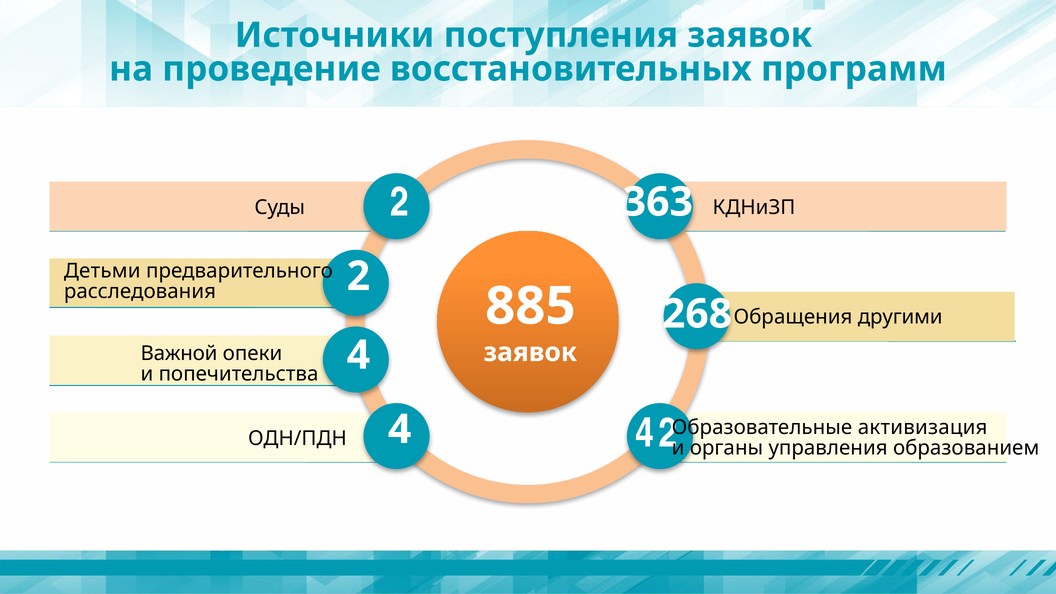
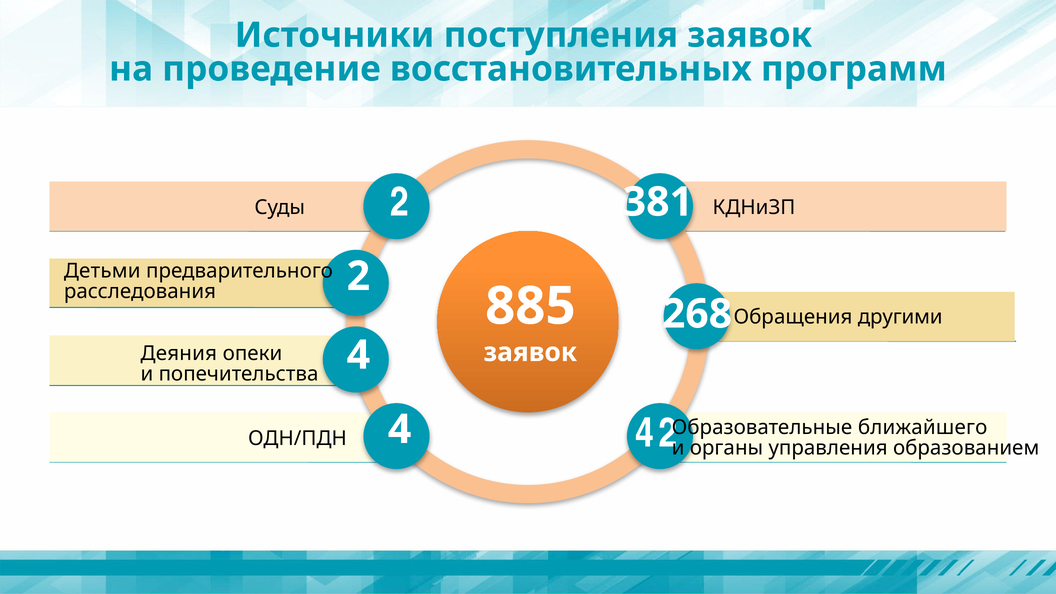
363: 363 -> 381 (658, 202)
Важной: Важной -> Деяния (179, 353)
активизация: активизация -> ближайшего (923, 428)
